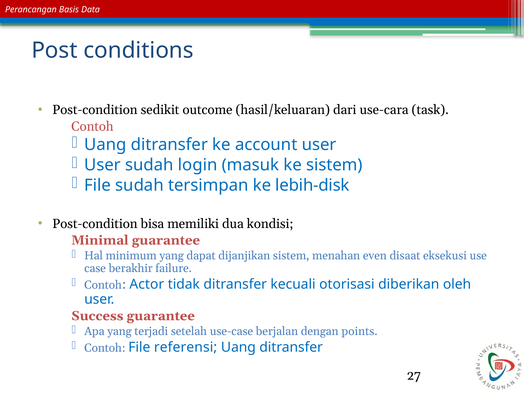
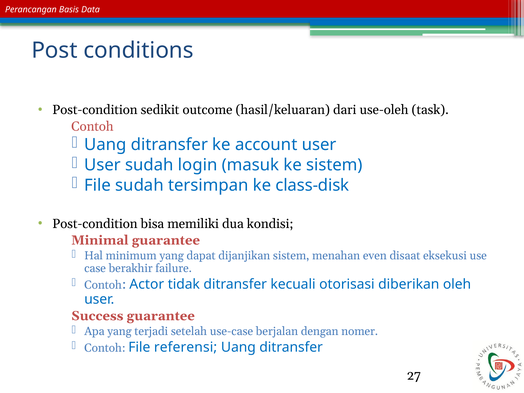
use-cara: use-cara -> use-oleh (384, 110)
lebih-disk: lebih-disk -> class-disk (312, 185)
points: points -> nomer (360, 331)
